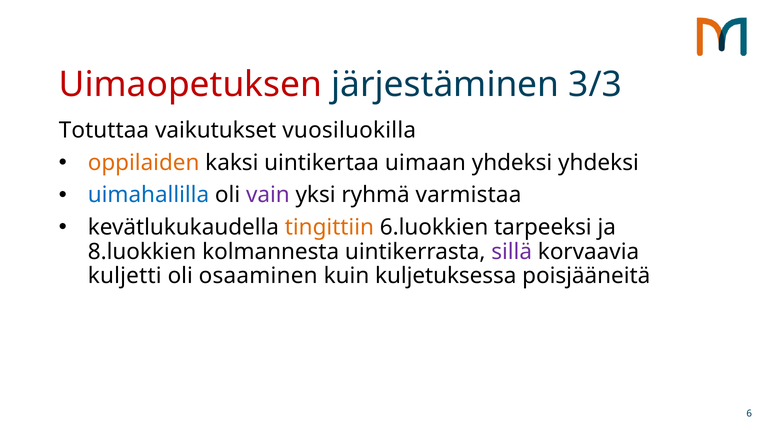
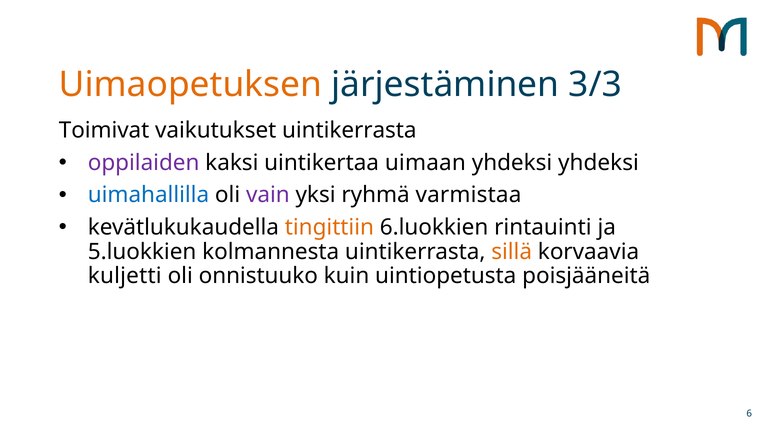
Uimaopetuksen colour: red -> orange (190, 85)
Totuttaa: Totuttaa -> Toimivat (104, 130)
vaikutukset vuosiluokilla: vuosiluokilla -> uintikerrasta (349, 130)
oppilaiden colour: orange -> purple (144, 163)
tarpeeksi: tarpeeksi -> rintauinti (543, 227)
8.luokkien: 8.luokkien -> 5.luokkien (142, 252)
sillä colour: purple -> orange (512, 252)
osaaminen: osaaminen -> onnistuuko (258, 276)
kuljetuksessa: kuljetuksessa -> uintiopetusta (446, 276)
